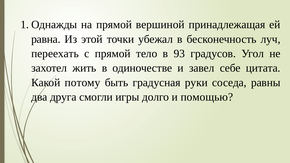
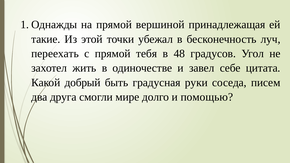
равна: равна -> такие (46, 39)
тело: тело -> тебя (147, 54)
93: 93 -> 48 (179, 54)
потому: потому -> добрый (83, 83)
равны: равны -> писем (266, 83)
игры: игры -> мире (127, 97)
